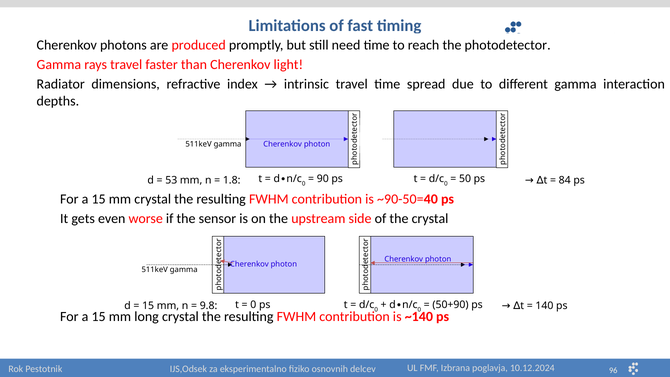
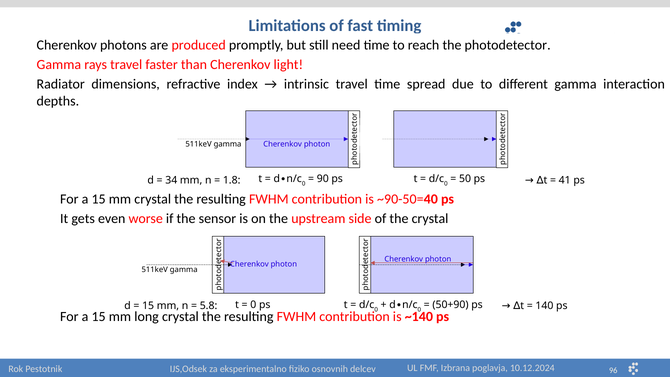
84: 84 -> 41 (565, 180)
53: 53 -> 34 (171, 180)
9.8: 9.8 -> 5.8 (209, 306)
